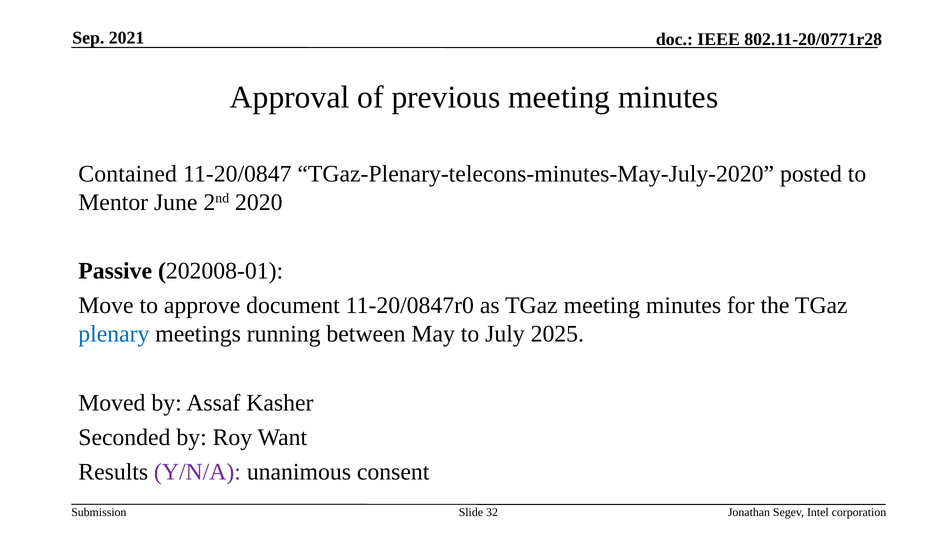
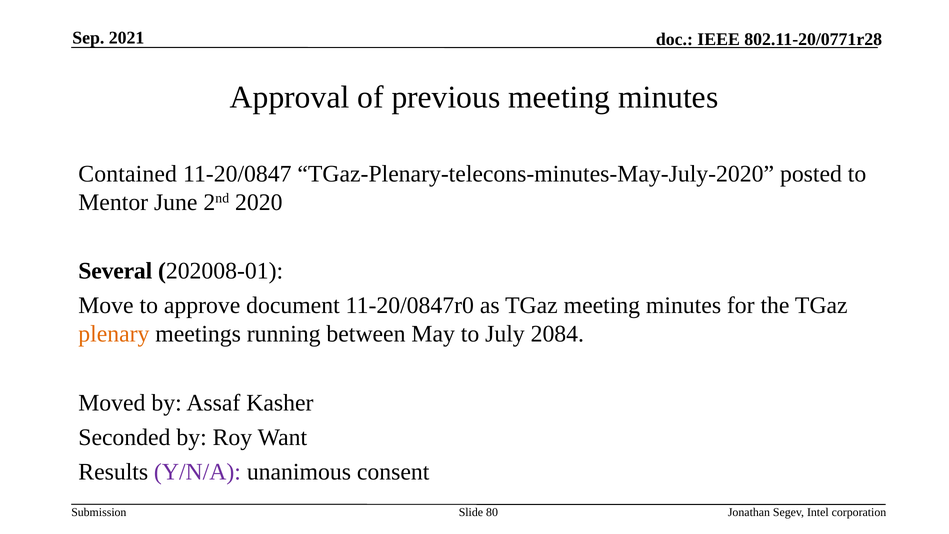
Passive: Passive -> Several (115, 271)
plenary colour: blue -> orange (114, 334)
2025: 2025 -> 2084 (557, 334)
32: 32 -> 80 (492, 512)
